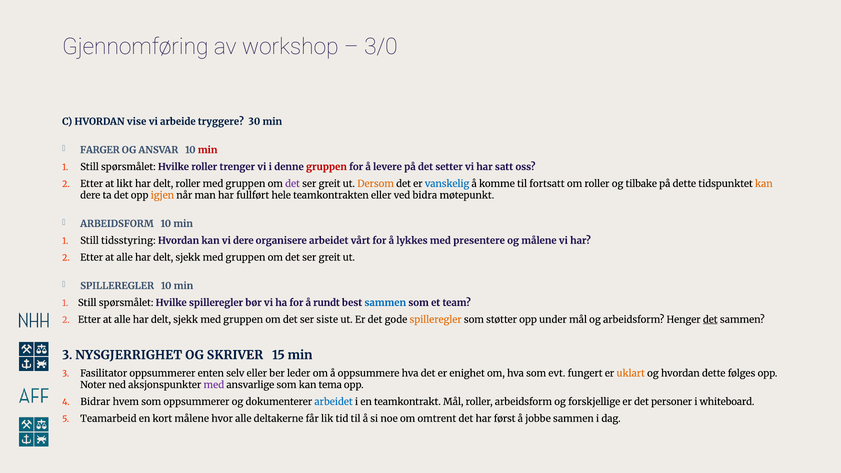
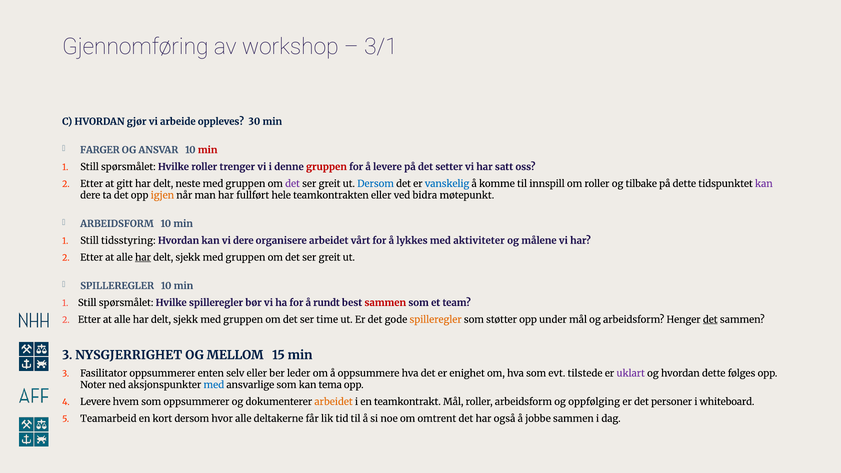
3/0: 3/0 -> 3/1 (381, 47)
vise: vise -> gjør (137, 122)
tryggere: tryggere -> oppleves (221, 122)
likt: likt -> gitt (125, 184)
delt roller: roller -> neste (188, 184)
Dersom colour: orange -> blue (376, 184)
fortsatt: fortsatt -> innspill (547, 184)
kan colour: orange -> purple (764, 184)
presentere: presentere -> aktiviteter (479, 241)
har underline: none -> present (143, 258)
sammen colour: blue -> red (385, 303)
siste: siste -> time (327, 320)
SKRIVER: SKRIVER -> MELLOM (235, 355)
fungert: fungert -> tilstede (585, 373)
uklart colour: orange -> purple (631, 373)
med colour: purple -> blue (214, 385)
Bidrar: Bidrar -> Levere (95, 402)
arbeidet colour: blue -> orange (334, 402)
forskjellige: forskjellige -> oppfølging (594, 402)
kort målene: målene -> dersom (192, 419)
først: først -> også (505, 419)
